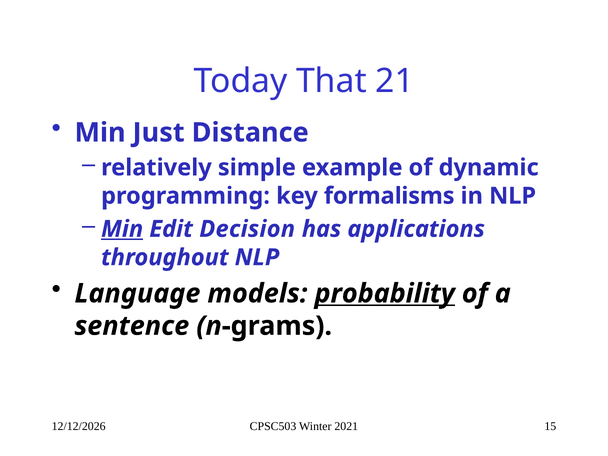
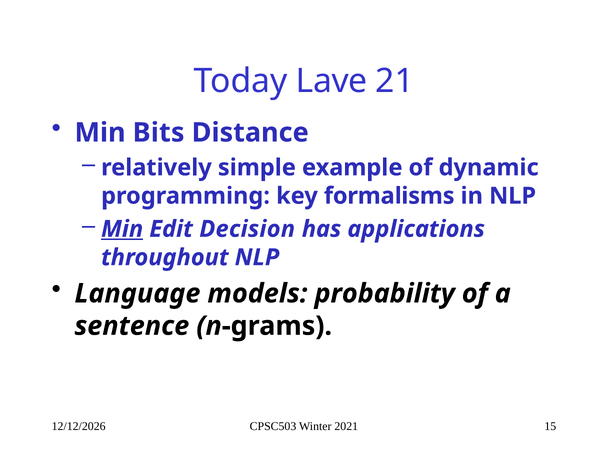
That: That -> Lave (332, 81)
Just: Just -> Bits (159, 133)
probability underline: present -> none (385, 294)
